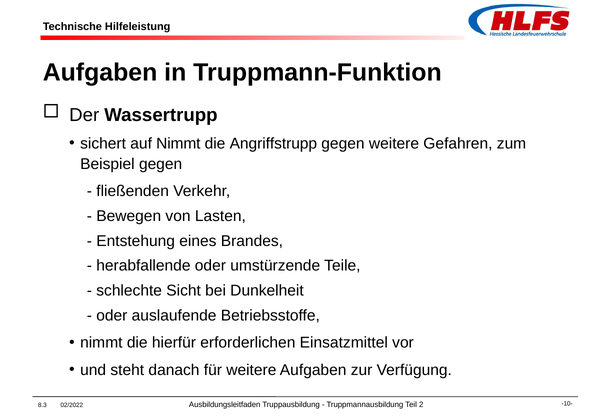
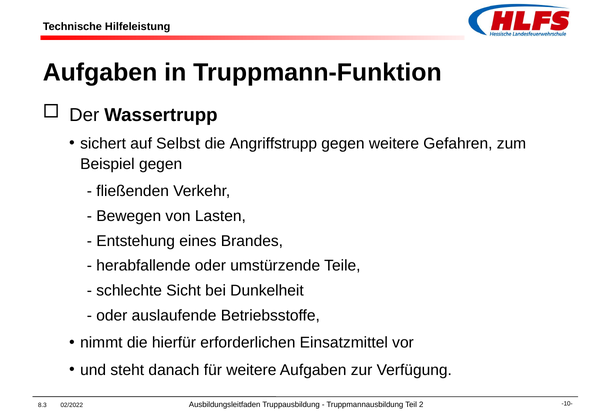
auf Nimmt: Nimmt -> Selbst (178, 144)
